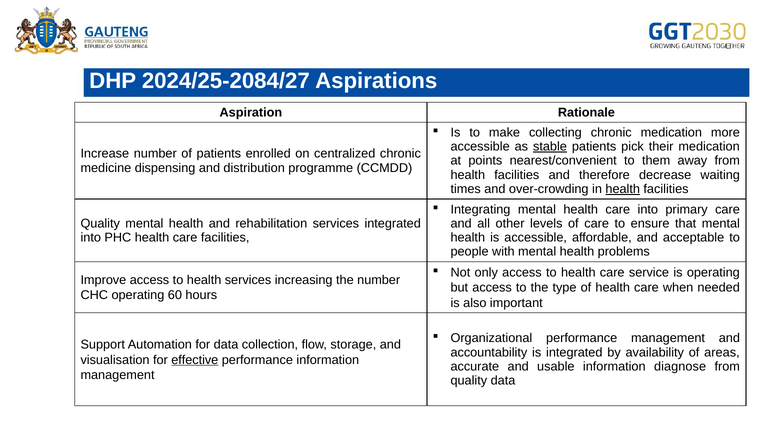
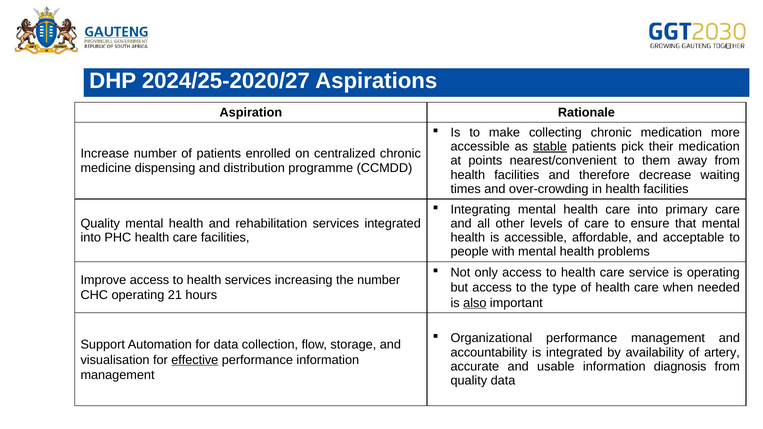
2024/25-2084/27: 2024/25-2084/27 -> 2024/25-2020/27 (226, 81)
health underline: present -> none (623, 189)
60: 60 -> 21 (175, 295)
also underline: none -> present (475, 303)
areas: areas -> artery (722, 352)
diagnose: diagnose -> diagnosis (680, 367)
